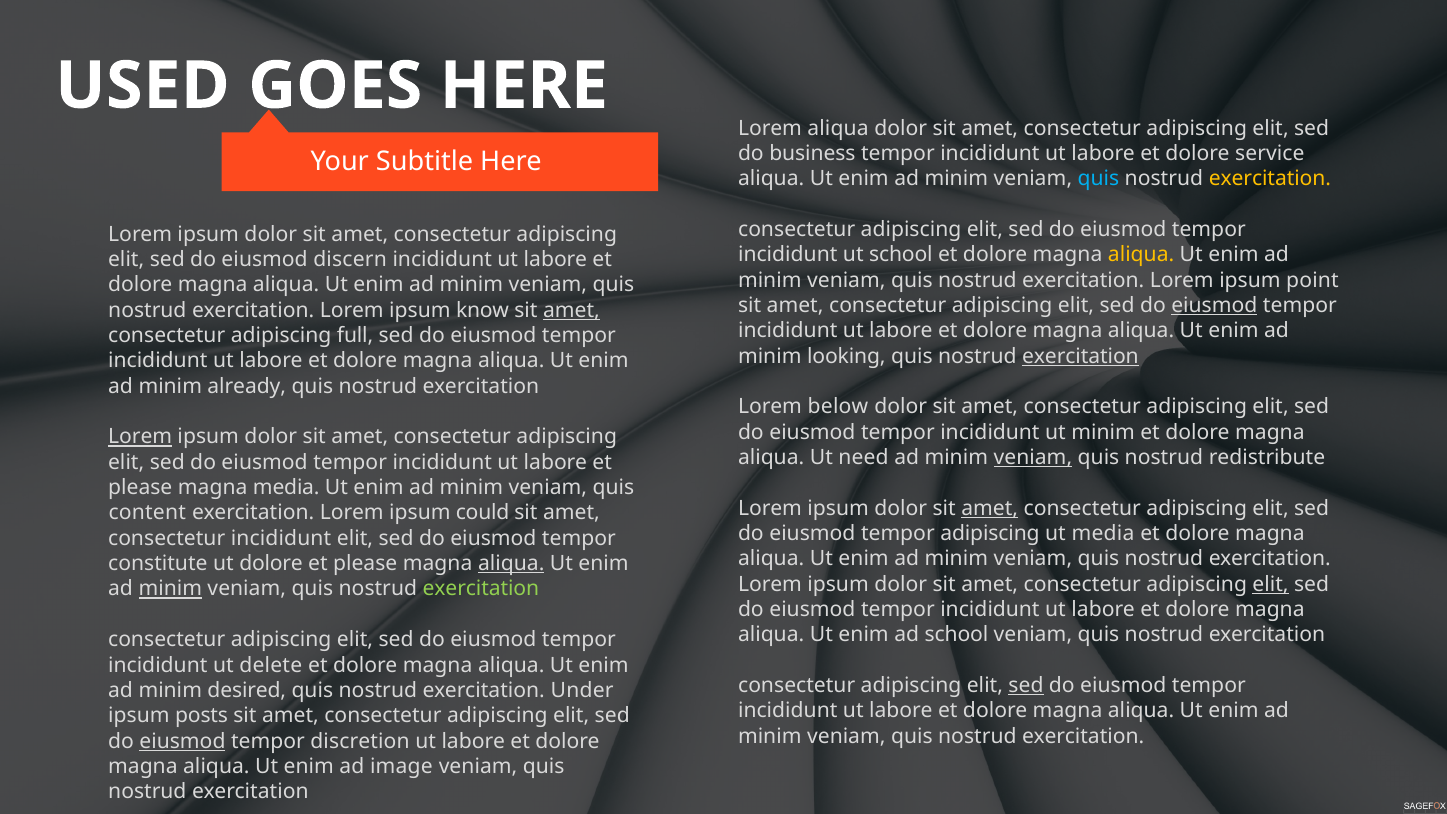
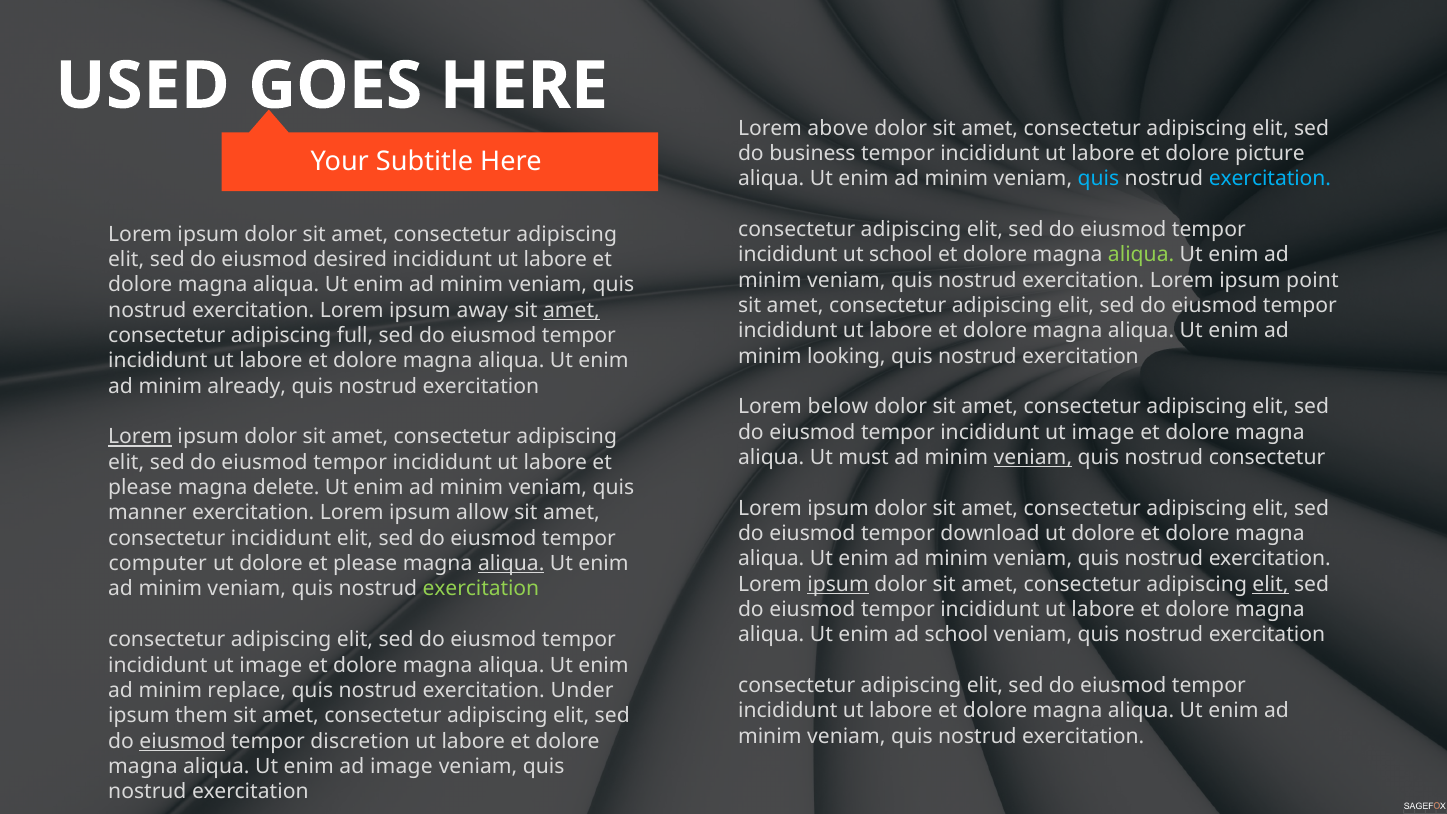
Lorem aliqua: aliqua -> above (838, 128)
service: service -> picture (1270, 153)
exercitation colour: yellow -> light blue (1270, 179)
aliqua colour: yellow -> light green (1141, 255)
discern: discern -> desired (350, 260)
eiusmod underline: present -> none (1214, 305)
know: know -> away (482, 310)
exercitation underline: present -> none (1080, 356)
minim: minim -> image (1103, 432)
need: need -> must (864, 457)
nostrud redistribute: redistribute -> consectetur (1267, 457)
magna media: media -> delete (286, 488)
amet underline: present -> none (990, 508)
content: content -> manner (147, 513)
could: could -> allow (482, 513)
tempor adipiscing: adipiscing -> download (990, 533)
media: media -> dolore (1103, 533)
constitute: constitute -> computer (158, 564)
ipsum underline: none -> present (838, 584)
minim underline: present -> none (170, 589)
delete: delete -> image (271, 665)
sed underline: present -> none (1026, 685)
desired: desired -> replace (247, 690)
posts: posts -> them (201, 716)
